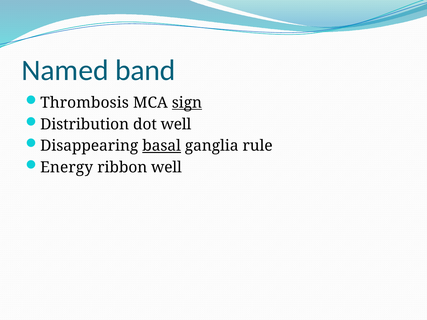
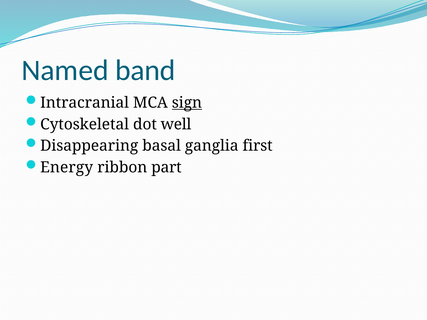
Thrombosis: Thrombosis -> Intracranial (85, 103)
Distribution: Distribution -> Cytoskeletal (85, 124)
basal underline: present -> none (162, 146)
rule: rule -> first (258, 146)
ribbon well: well -> part (166, 168)
